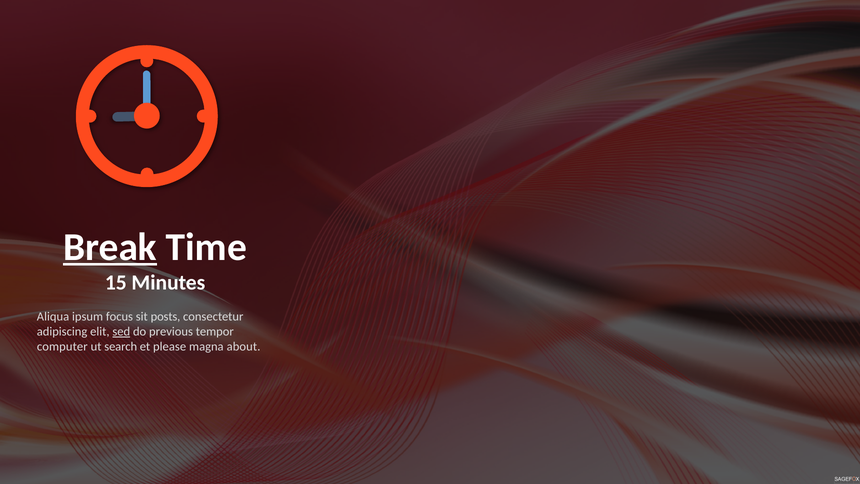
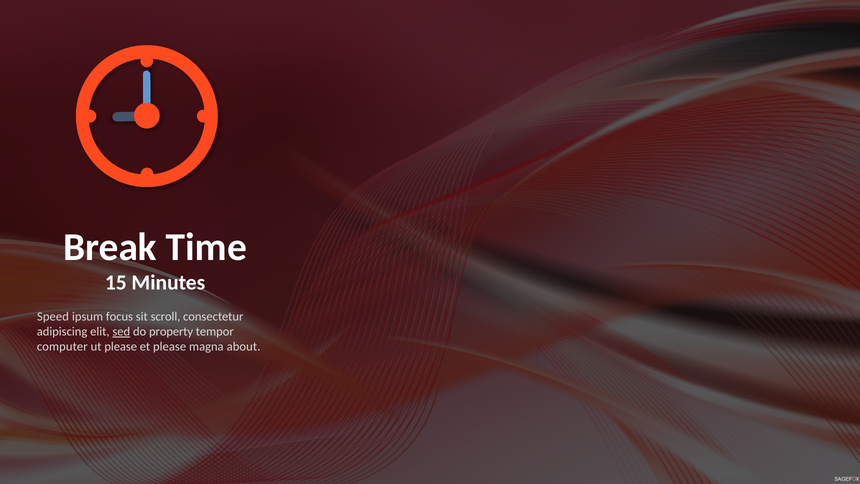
Break underline: present -> none (110, 247)
Aliqua: Aliqua -> Speed (53, 316)
posts: posts -> scroll (165, 316)
previous: previous -> property (171, 331)
ut search: search -> please (121, 346)
